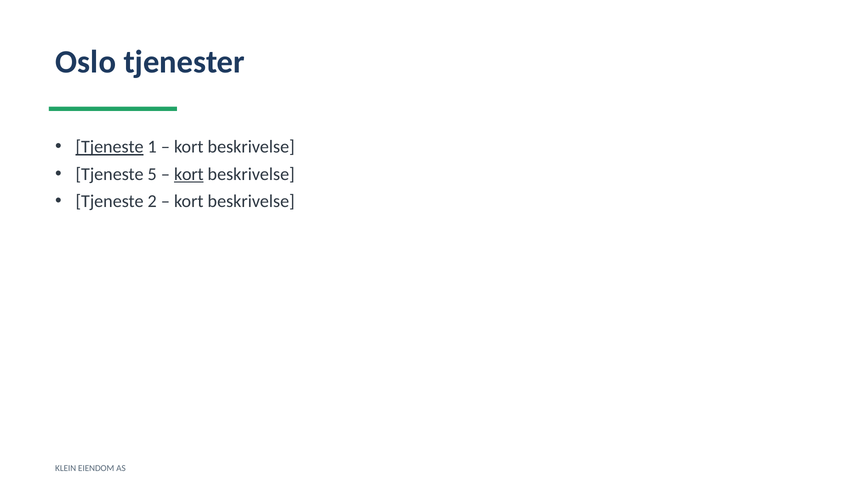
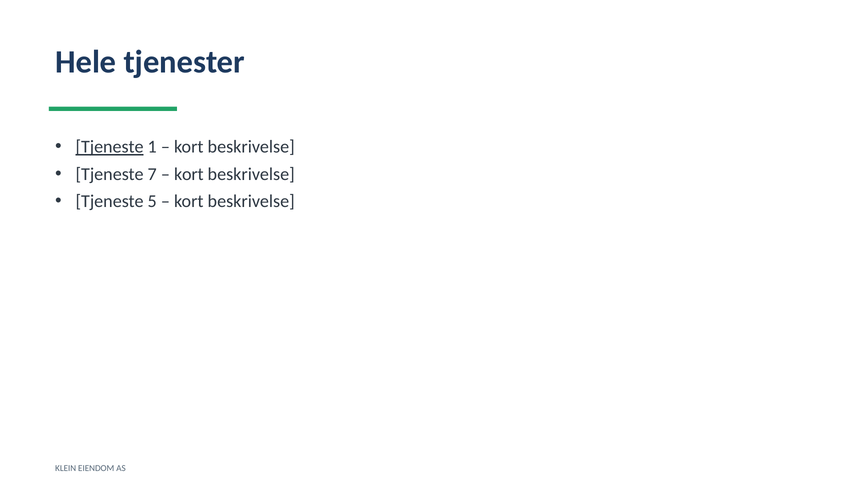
Oslo: Oslo -> Hele (86, 62)
5: 5 -> 7 (152, 174)
kort underline: present -> none (189, 174)
2: 2 -> 5 (152, 201)
